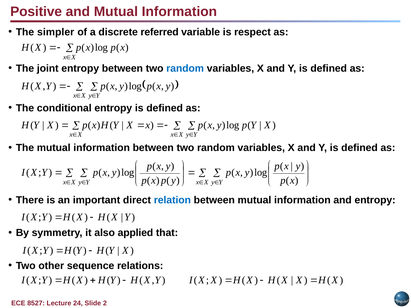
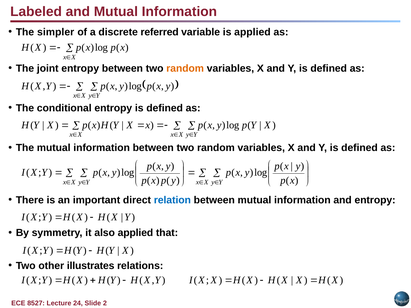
Positive: Positive -> Labeled (36, 12)
is respect: respect -> applied (252, 32)
random colour: blue -> orange (185, 68)
sequence: sequence -> illustrates (91, 266)
